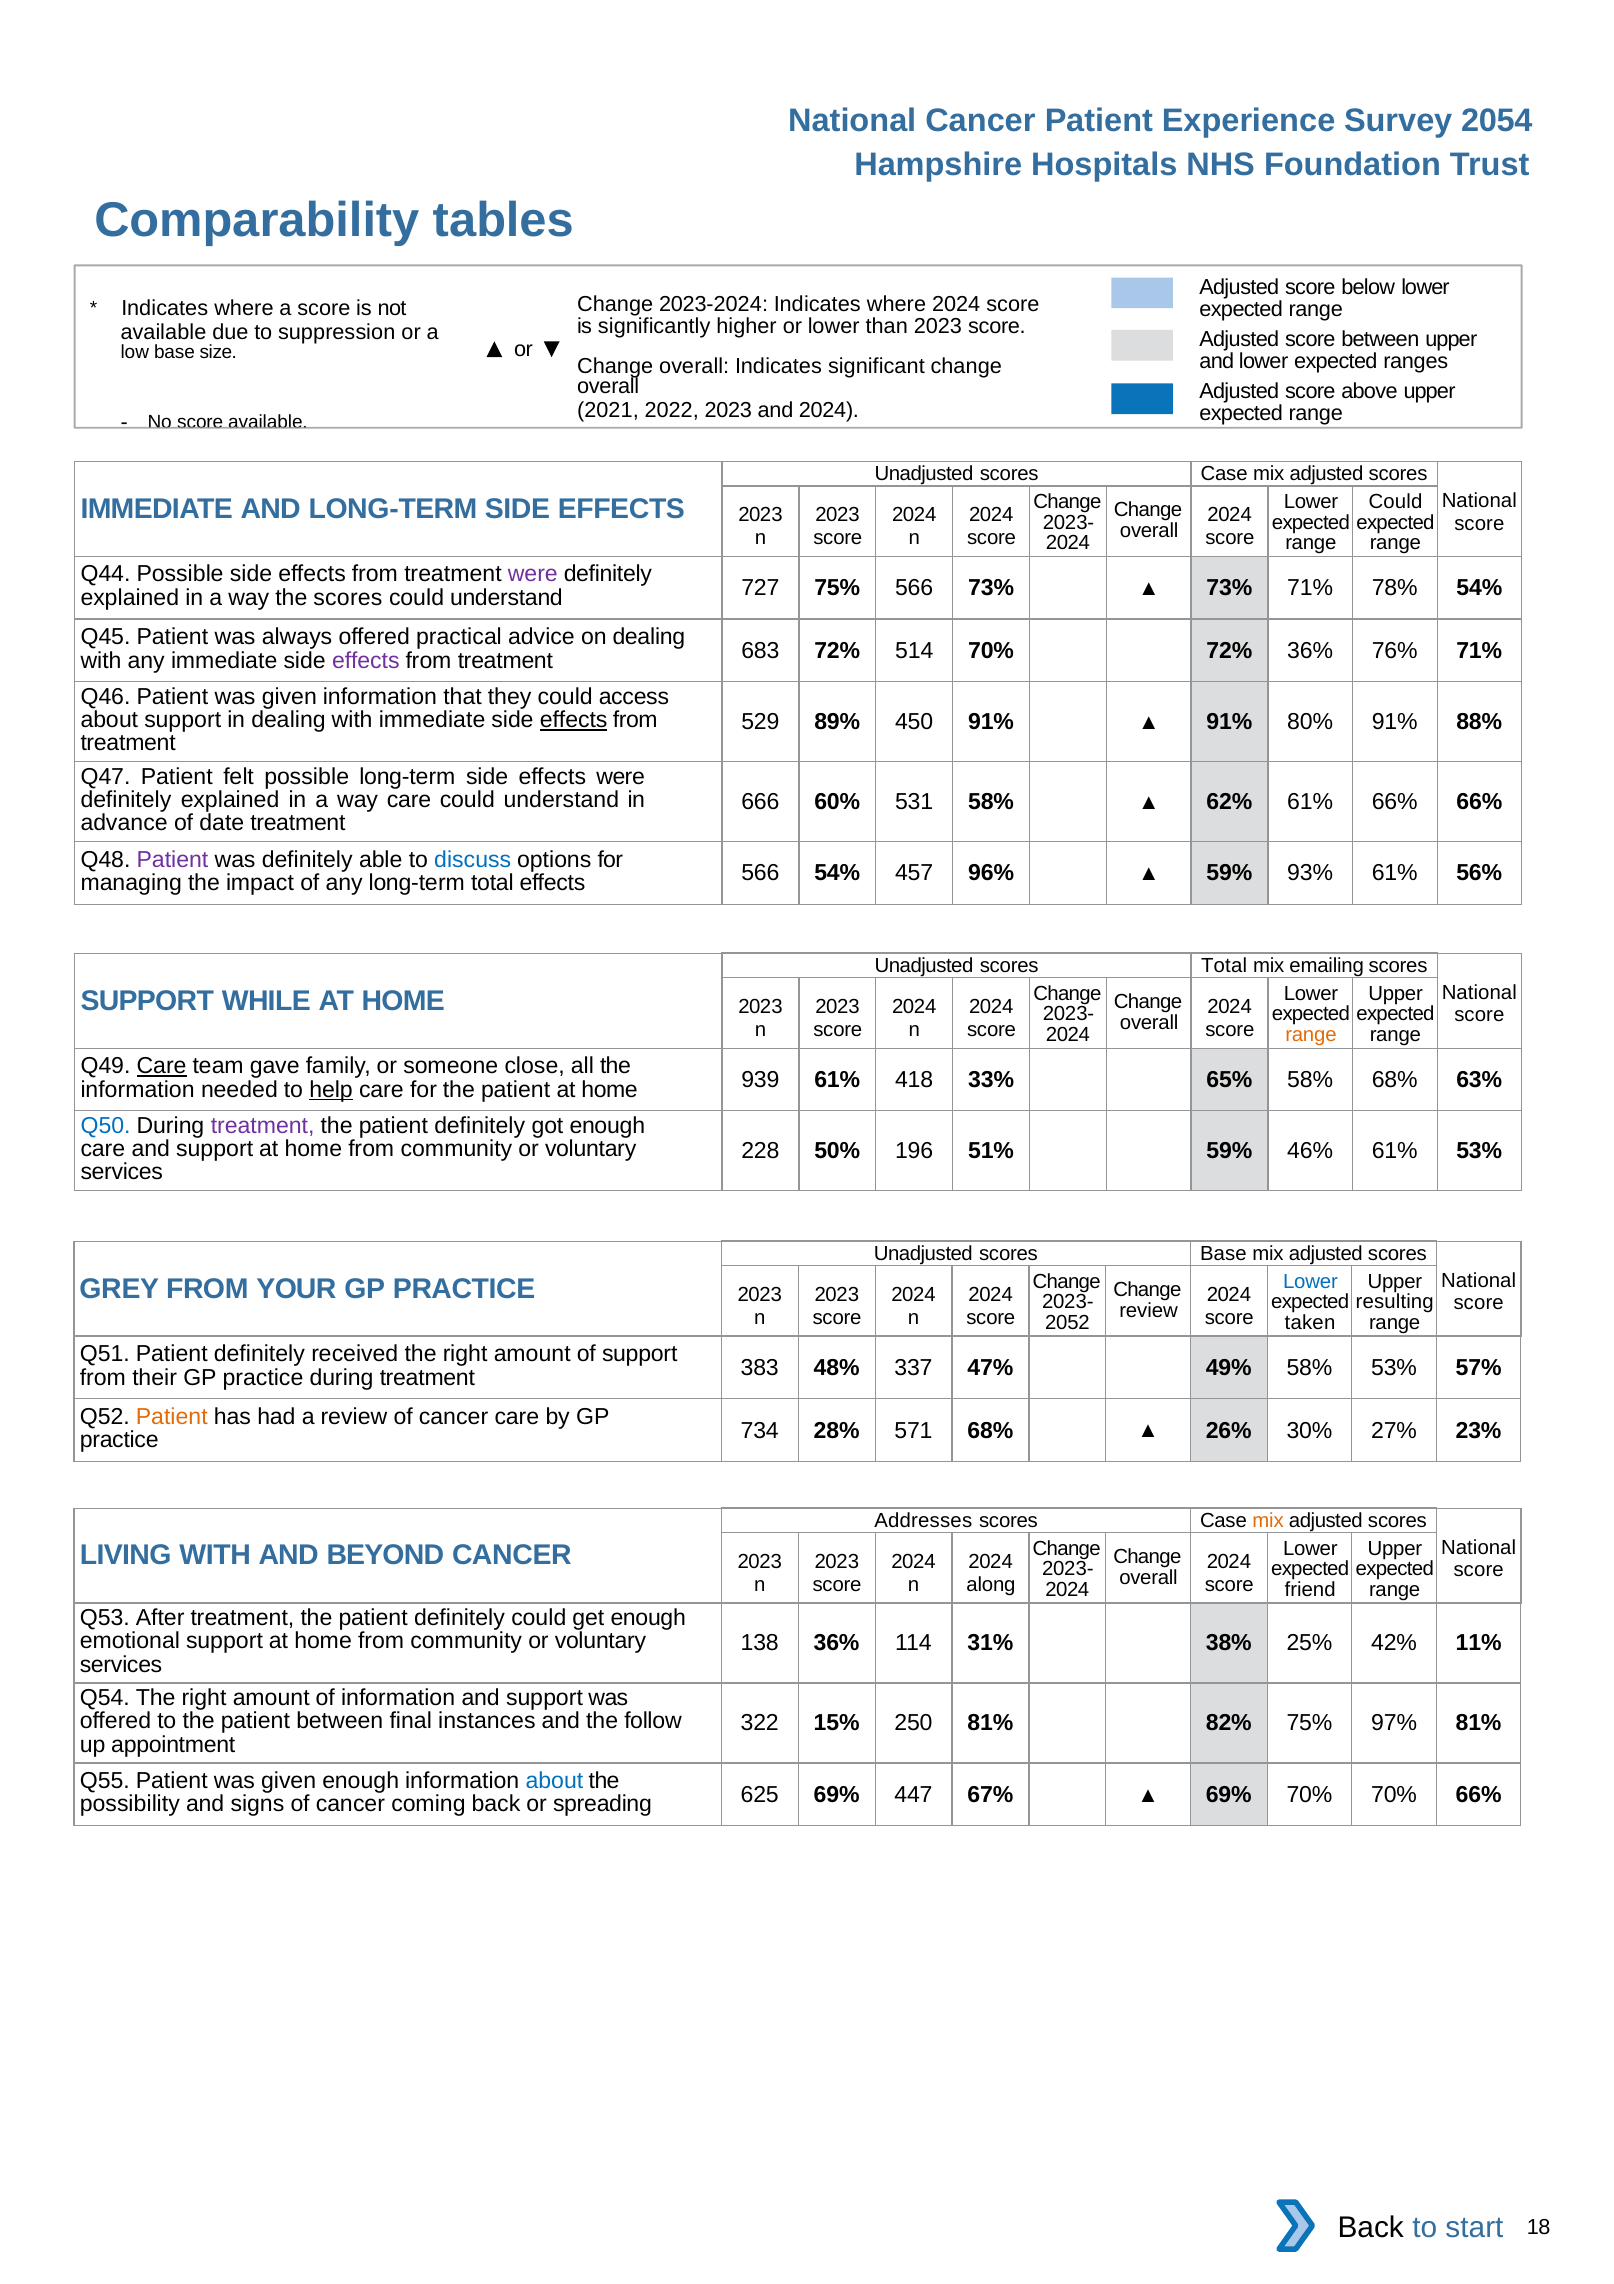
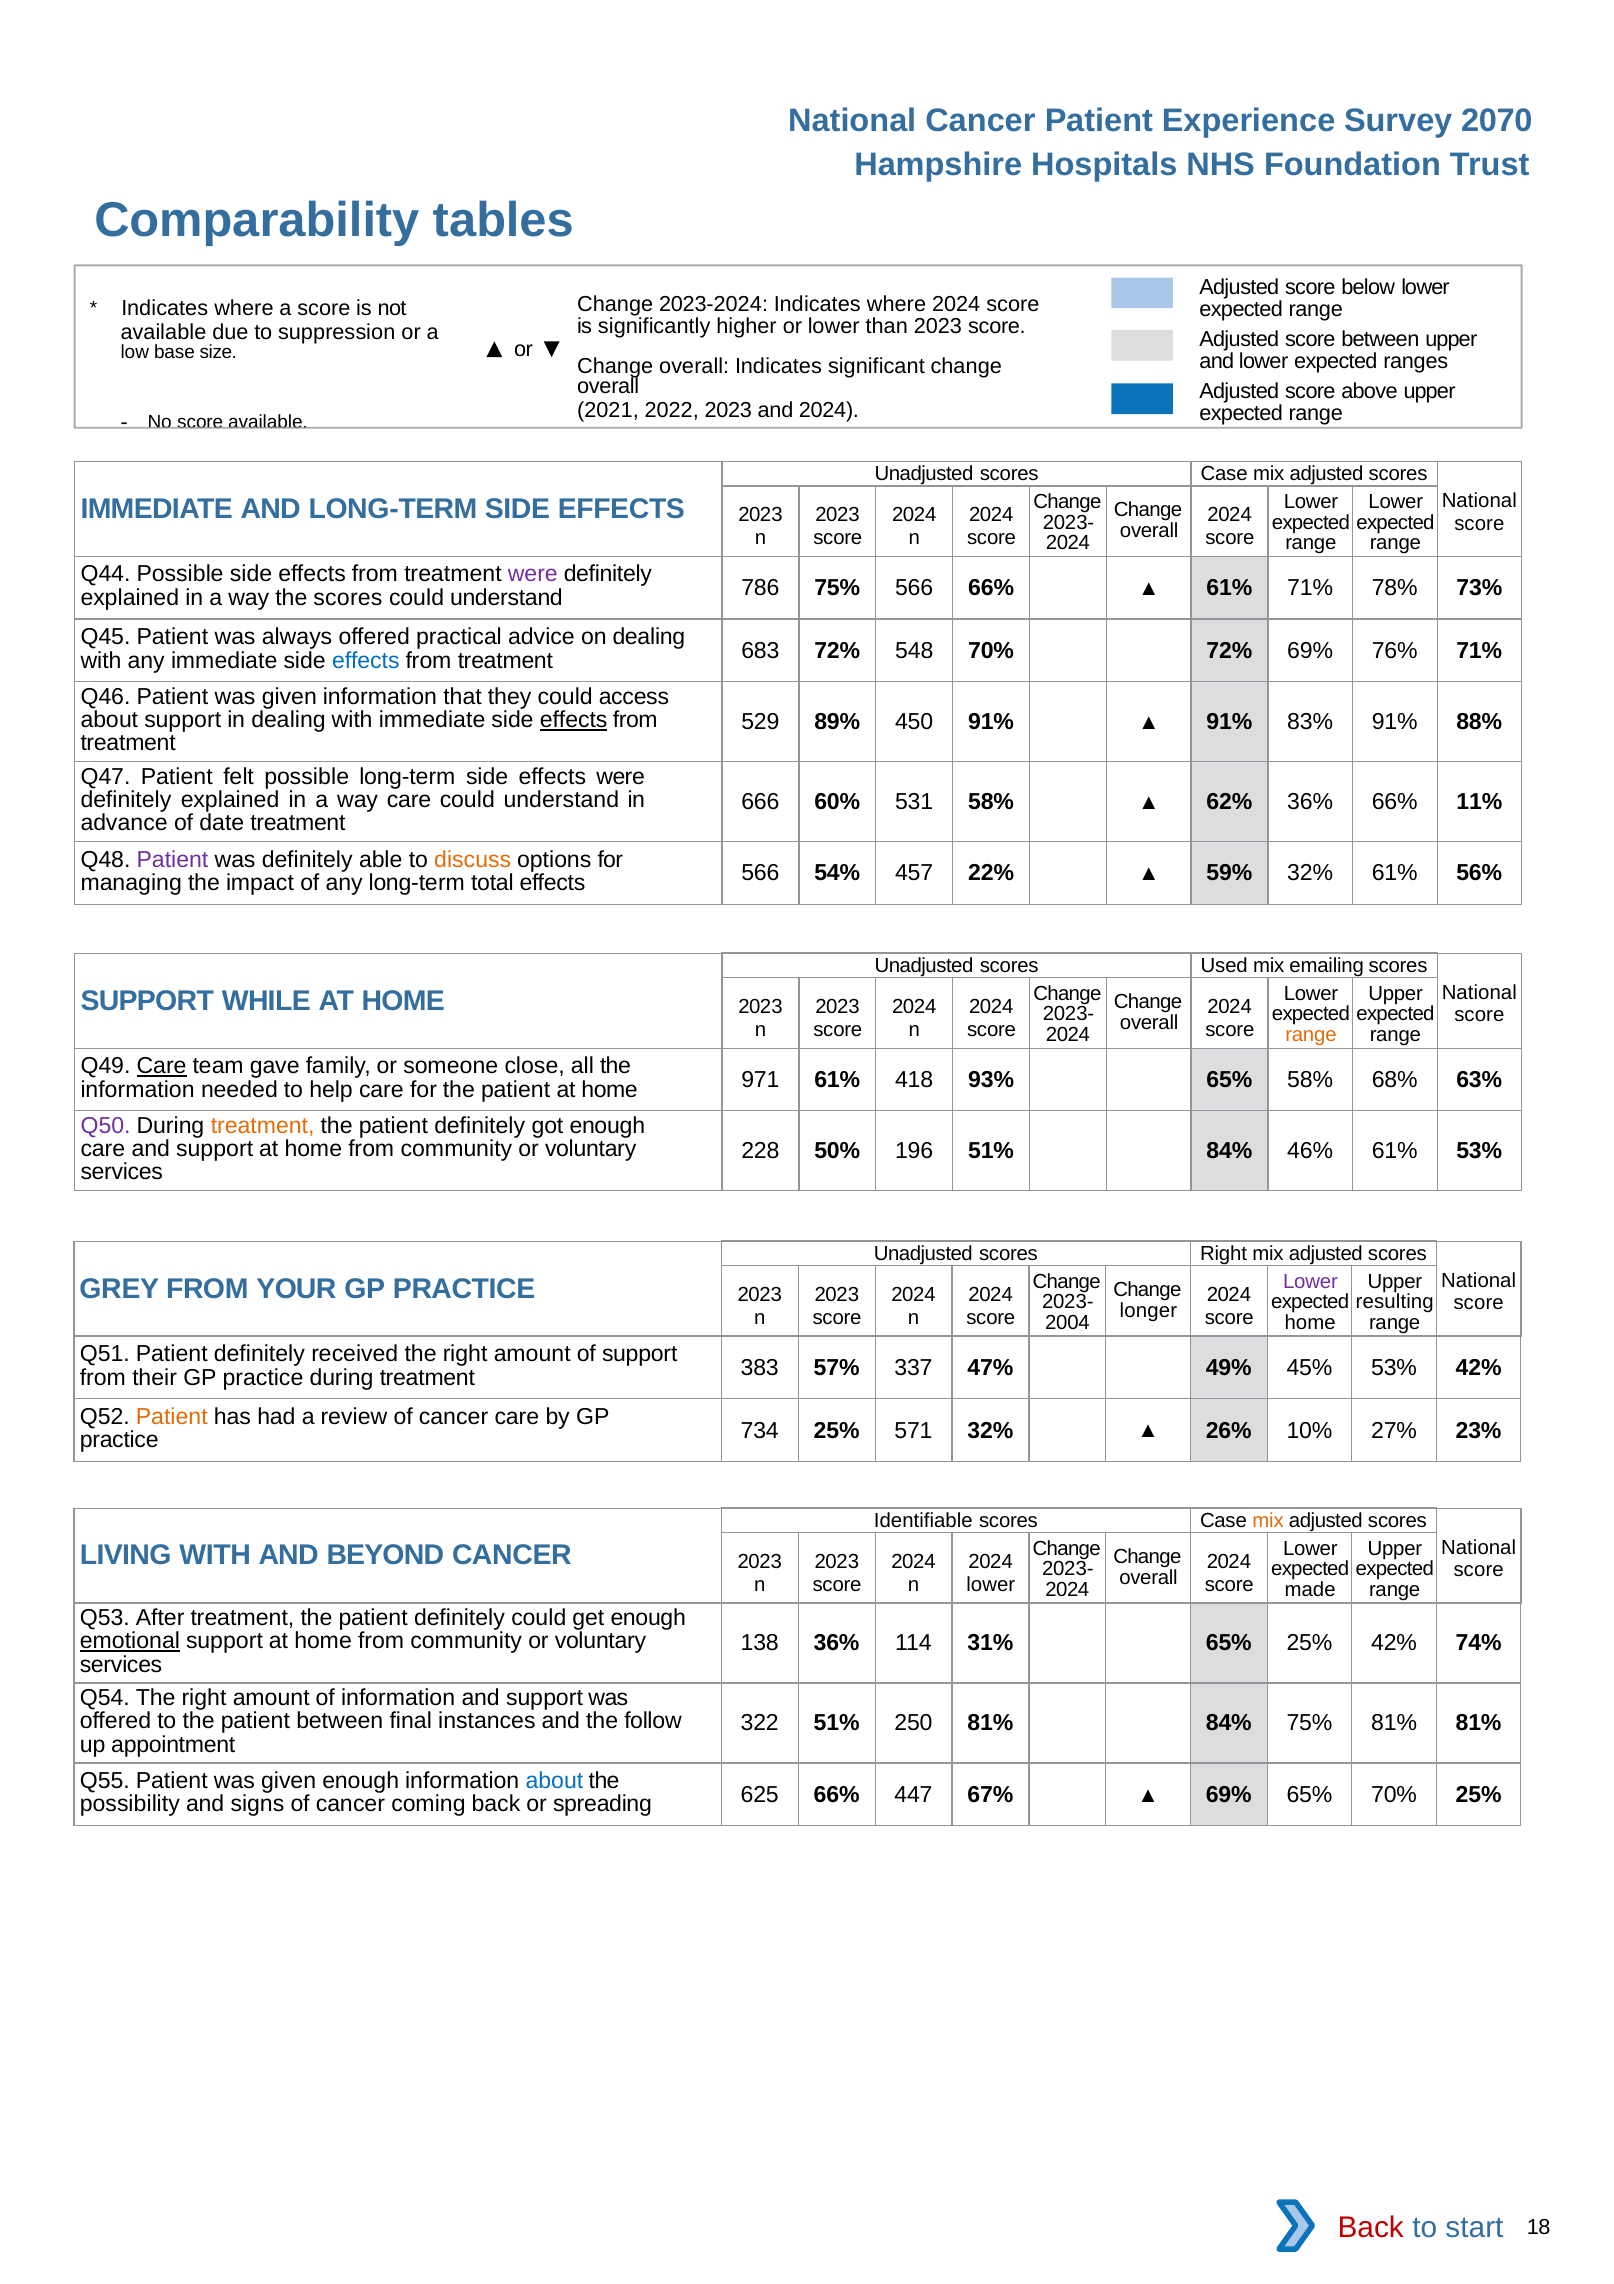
2054: 2054 -> 2070 (1497, 120)
Could: Could -> Lower (1396, 502)
727: 727 -> 786 (760, 588)
566 73%: 73% -> 66% (991, 588)
73%: 73% -> 61% (1229, 588)
78% 54%: 54% -> 73% (1479, 588)
effects colour: purple -> blue (366, 660)
514: 514 -> 548 (914, 651)
72% 36%: 36% -> 69% (1310, 651)
80%: 80% -> 83% (1310, 722)
62% 61%: 61% -> 36% (1310, 802)
66% 66%: 66% -> 11% (1479, 802)
discuss colour: blue -> orange (473, 860)
96%: 96% -> 22% (991, 873)
59% 93%: 93% -> 32% (1310, 873)
scores Total: Total -> Used (1224, 966)
help underline: present -> none (331, 1090)
939: 939 -> 971 (760, 1080)
33%: 33% -> 93% (991, 1080)
Q50 colour: blue -> purple (106, 1126)
treatment colour: purple -> orange (263, 1126)
51% 59%: 59% -> 84% (1229, 1151)
scores Base: Base -> Right (1224, 1254)
Lower colour: blue -> purple (1310, 1281)
review: review -> longer (1148, 1311)
2052: 2052 -> 2004 (1067, 1323)
taken: taken -> home (1310, 1323)
48%: 48% -> 57% (837, 1368)
49% 58%: 58% -> 45% (1309, 1368)
53% 57%: 57% -> 42% (1479, 1368)
734 28%: 28% -> 25% (837, 1431)
571 68%: 68% -> 32% (990, 1431)
30%: 30% -> 10% (1309, 1431)
Addresses: Addresses -> Identifiable (923, 1521)
along: along -> lower (991, 1585)
friend: friend -> made (1310, 1590)
emotional underline: none -> present (130, 1641)
31% 38%: 38% -> 65% (1229, 1643)
11%: 11% -> 74% (1479, 1643)
322 15%: 15% -> 51% (837, 1723)
81% 82%: 82% -> 84% (1229, 1723)
75% 97%: 97% -> 81% (1394, 1723)
625 69%: 69% -> 66% (837, 1795)
69% 70%: 70% -> 65% (1309, 1795)
70% 66%: 66% -> 25% (1479, 1795)
Back colour: black -> red (1371, 2228)
